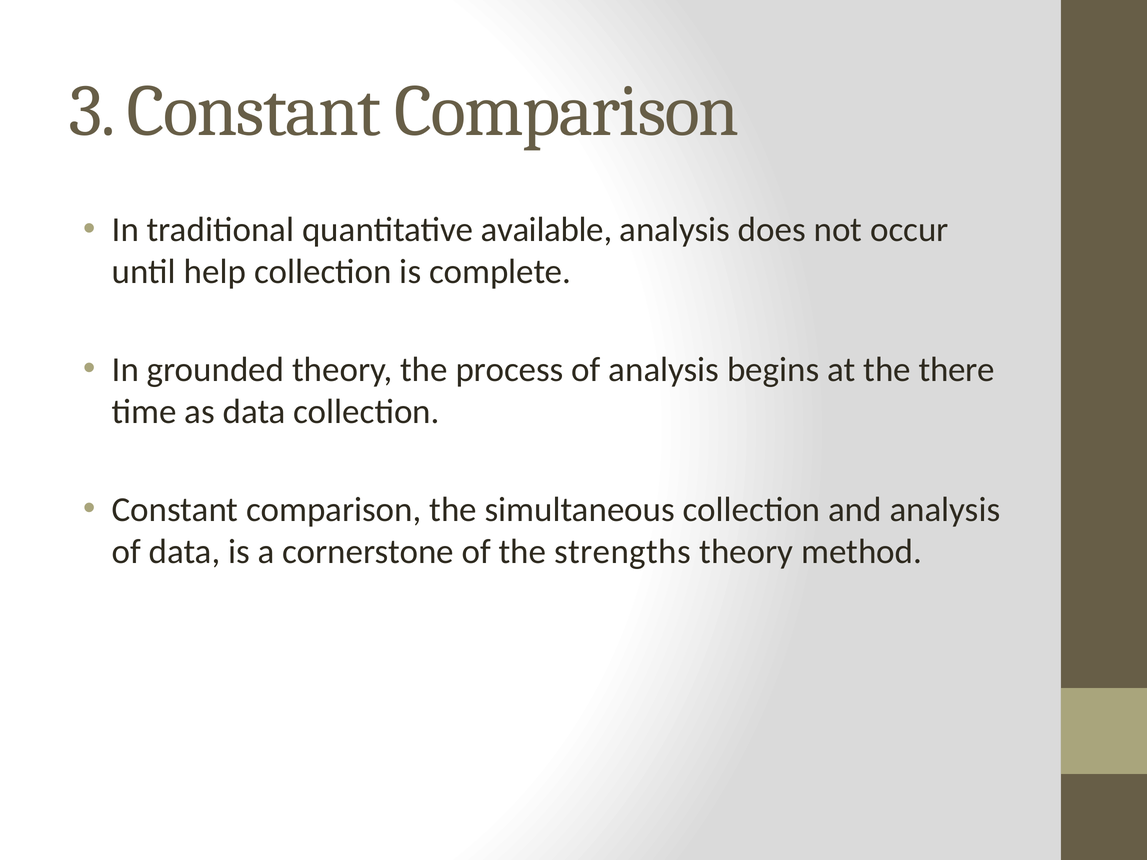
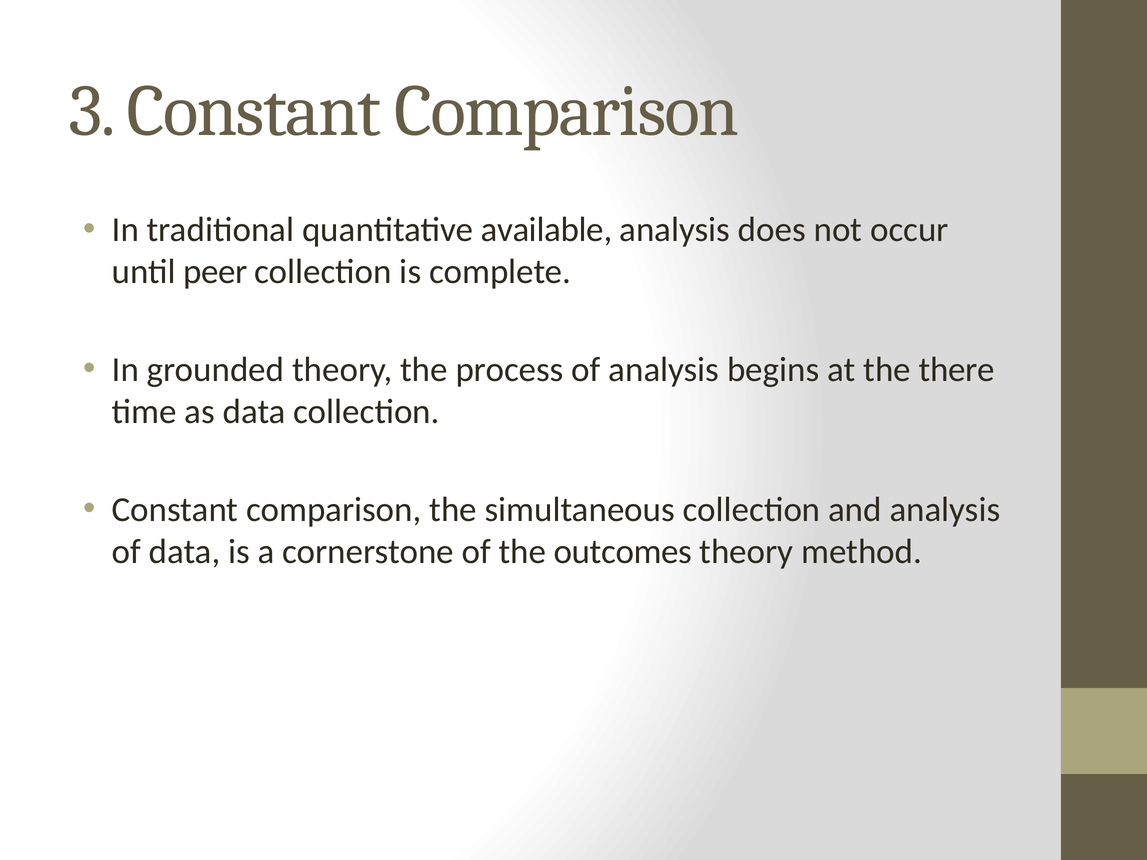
help: help -> peer (215, 272)
strengths: strengths -> outcomes (623, 552)
